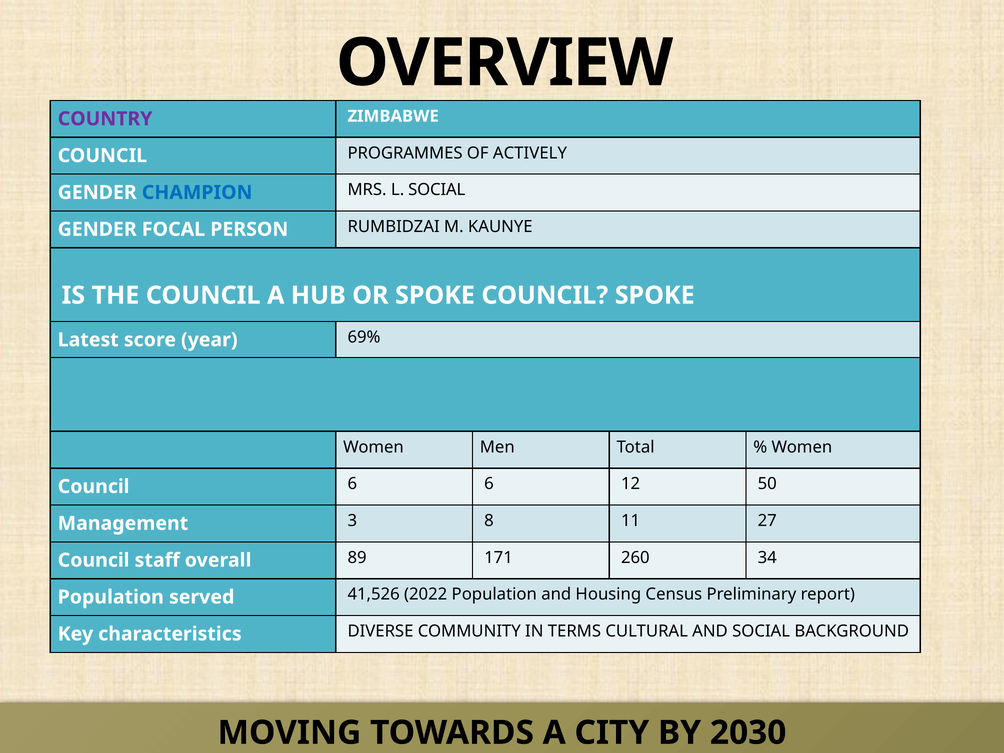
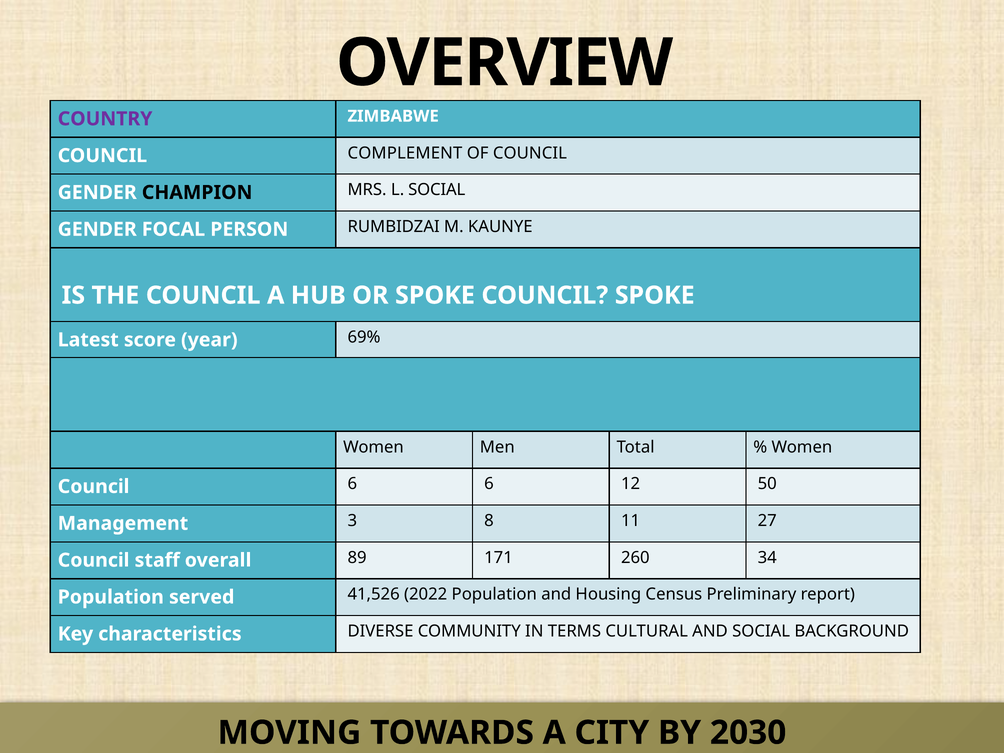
PROGRAMMES: PROGRAMMES -> COMPLEMENT (405, 153)
OF ACTIVELY: ACTIVELY -> COUNCIL (530, 153)
CHAMPION colour: blue -> black (197, 192)
